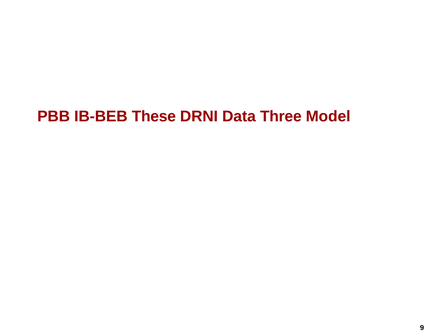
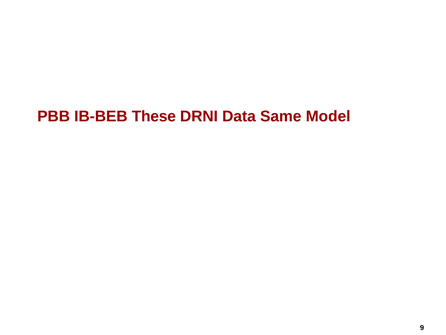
Three: Three -> Same (281, 116)
